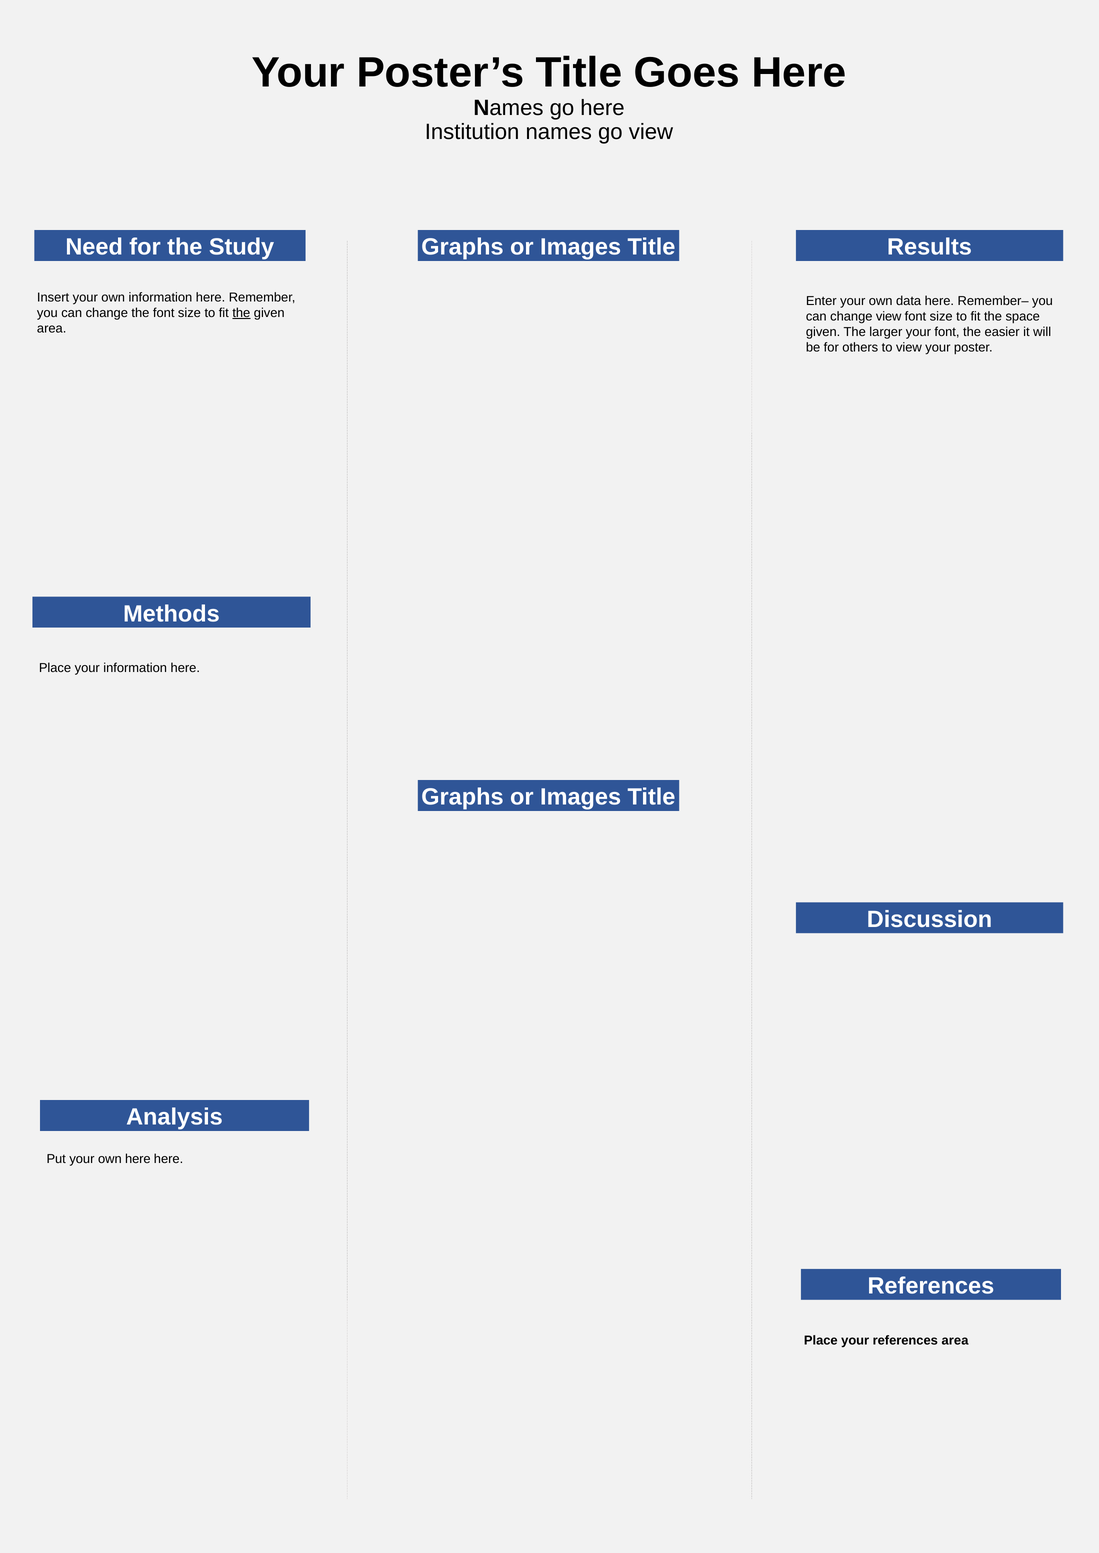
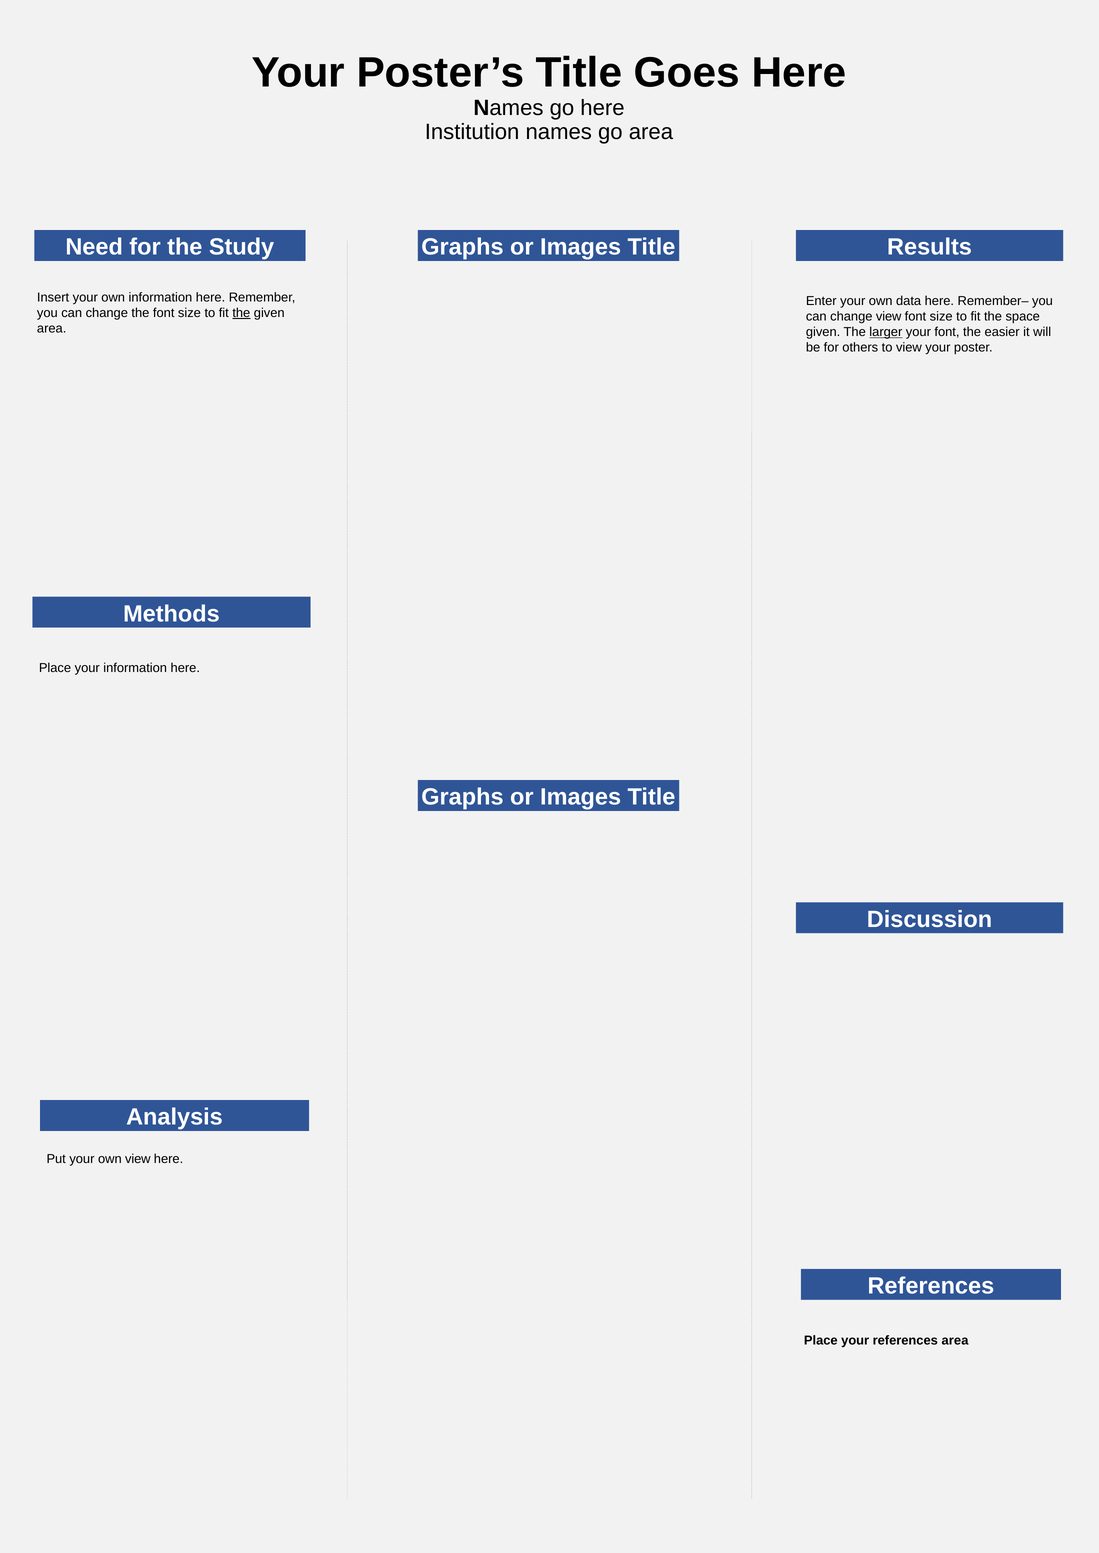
go view: view -> area (651, 132)
larger underline: none -> present (886, 332)
own here: here -> view (138, 1160)
